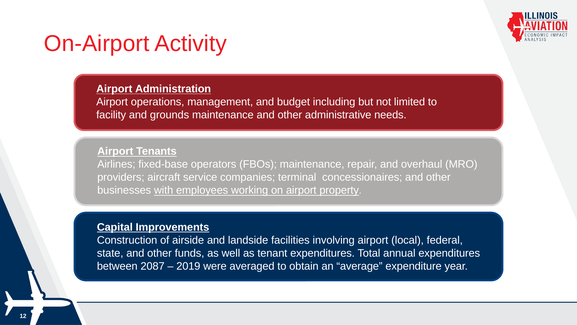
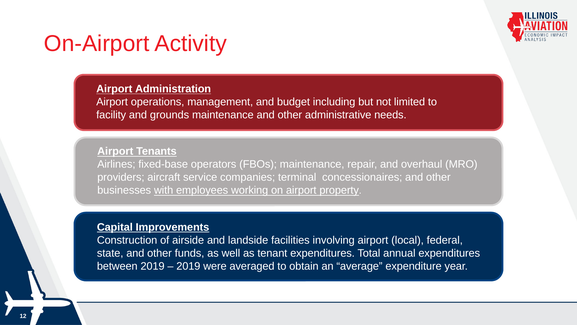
between 2087: 2087 -> 2019 (153, 266)
